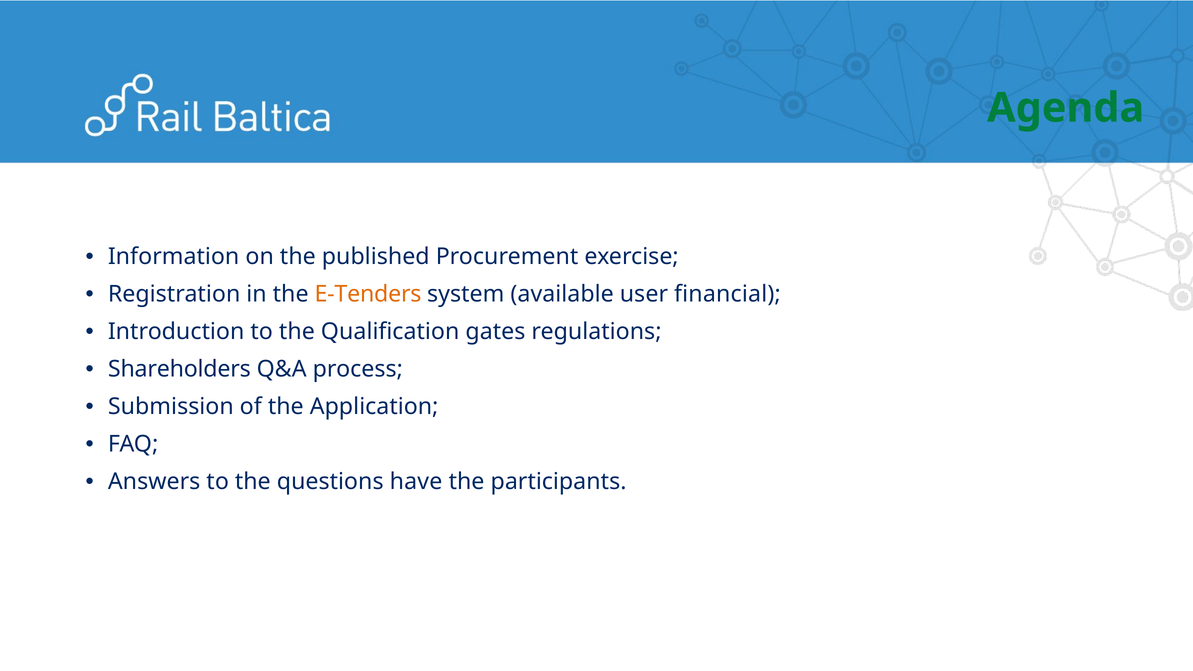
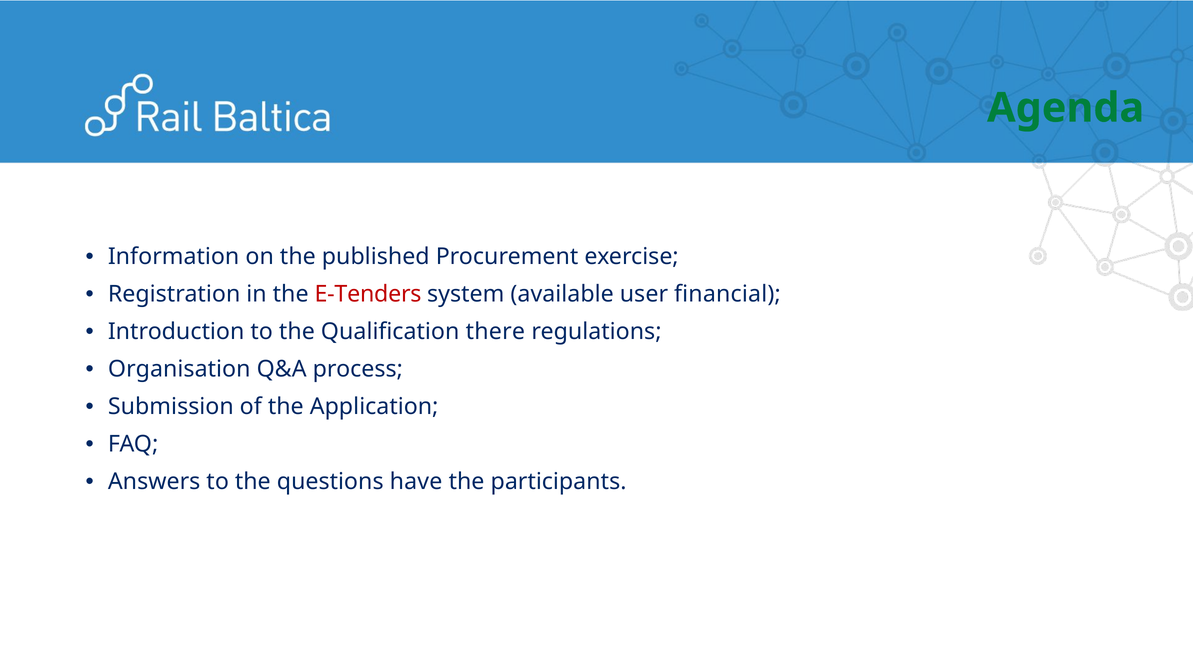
E-Tenders colour: orange -> red (368, 294)
gates: gates -> there (495, 332)
Shareholders: Shareholders -> Organisation (179, 369)
